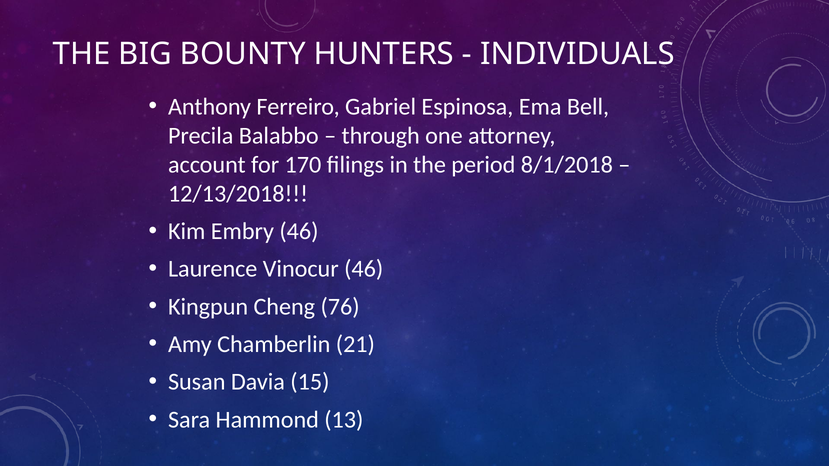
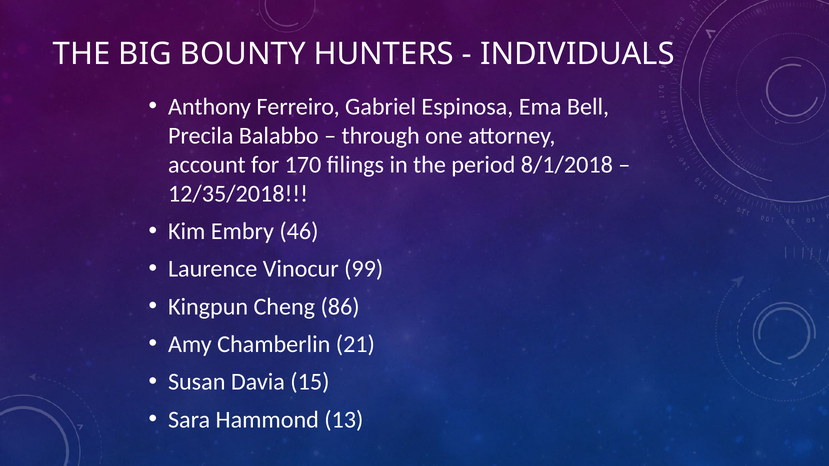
12/13/2018: 12/13/2018 -> 12/35/2018 (238, 194)
Vinocur 46: 46 -> 99 (364, 269)
76: 76 -> 86 (340, 307)
